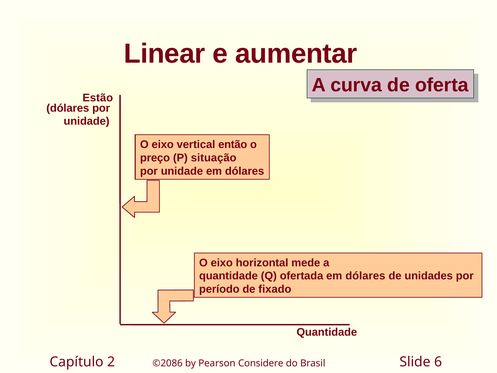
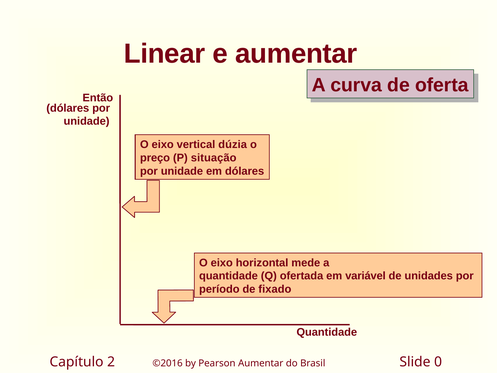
Estão: Estão -> Então (98, 98)
então: então -> dúzia (233, 144)
ofertada em dólares: dólares -> variável (365, 276)
©2086: ©2086 -> ©2016 (168, 363)
Pearson Considere: Considere -> Aumentar (261, 363)
6: 6 -> 0 (438, 362)
